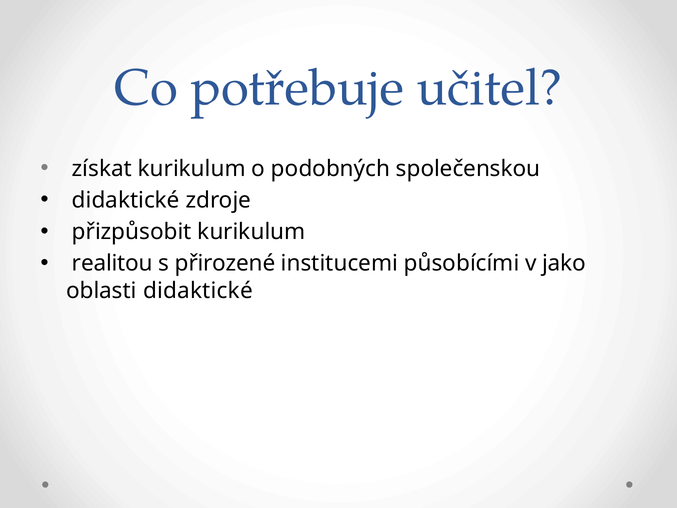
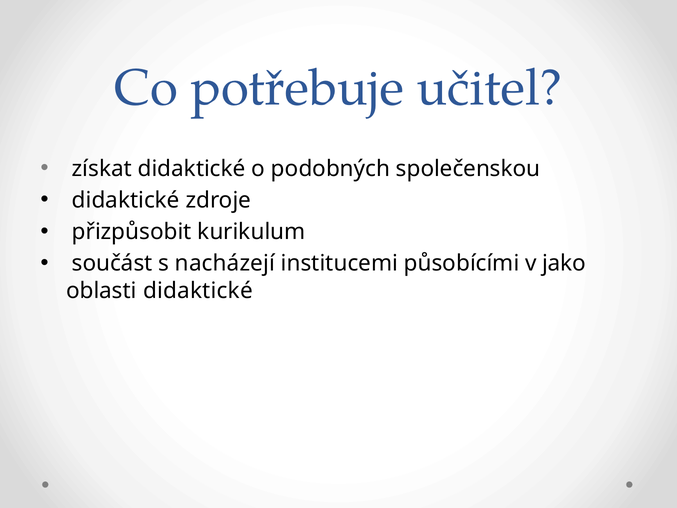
získat kurikulum: kurikulum -> didaktické (192, 169)
realitou: realitou -> součást (112, 263)
přirozené: přirozené -> nacházejí (225, 263)
